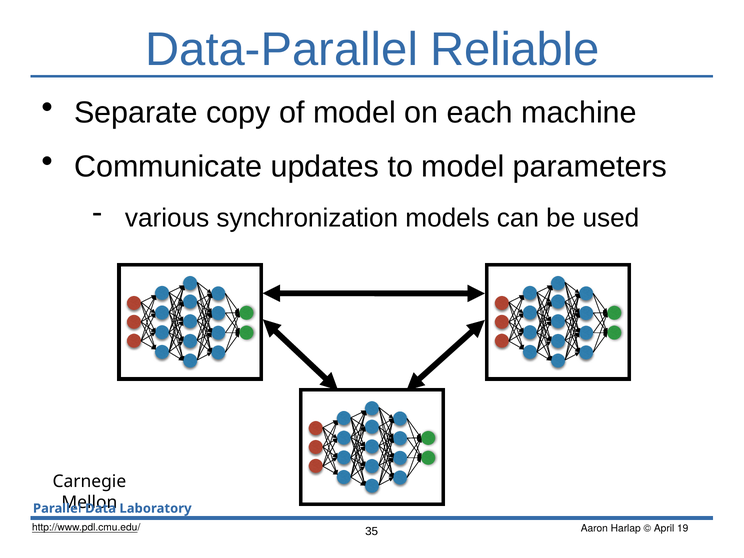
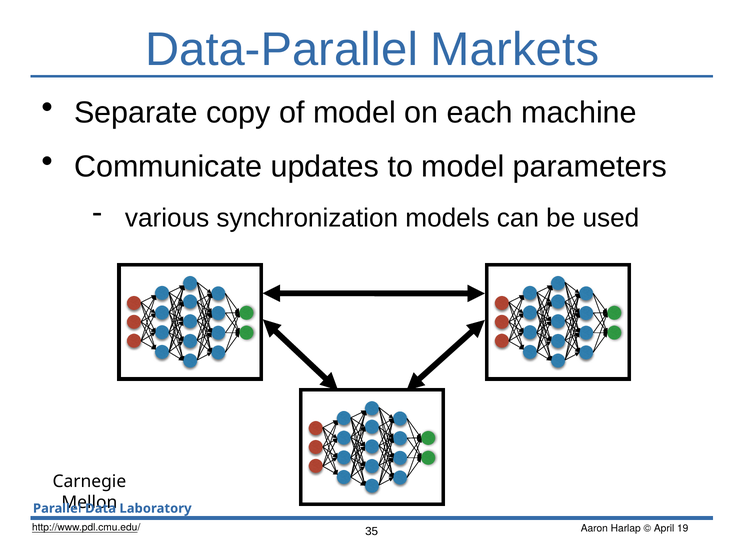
Reliable: Reliable -> Markets (515, 49)
